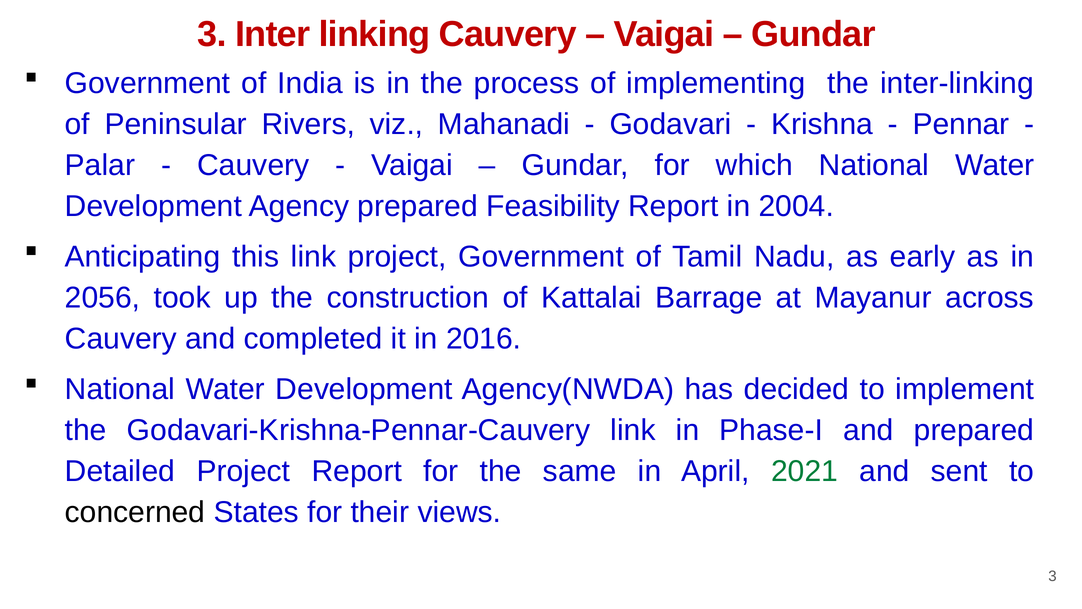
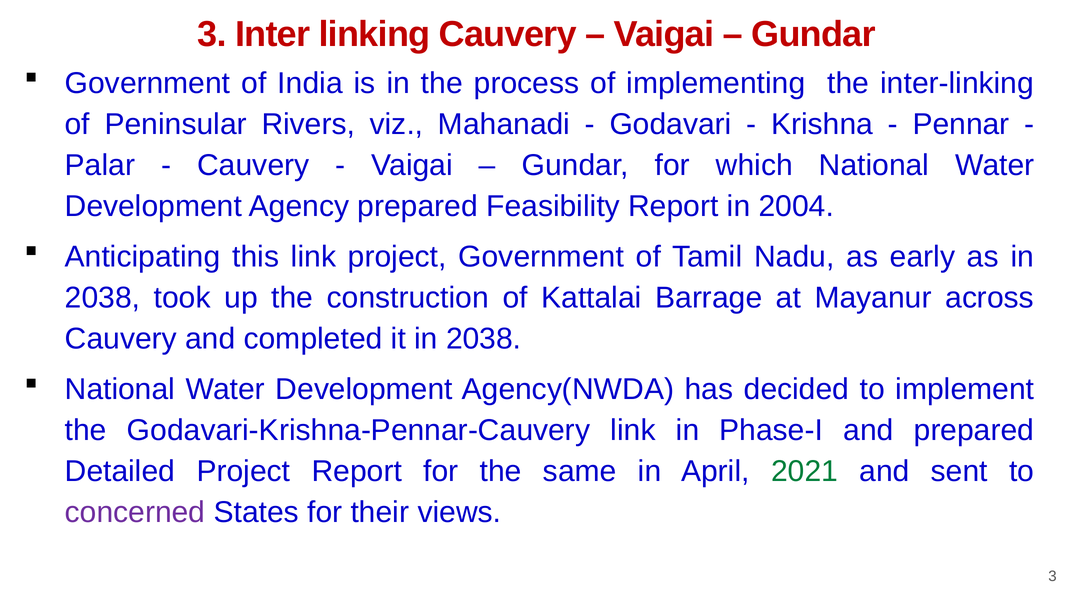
2056: 2056 -> 2038 (102, 298)
it in 2016: 2016 -> 2038 (484, 339)
concerned colour: black -> purple (135, 512)
